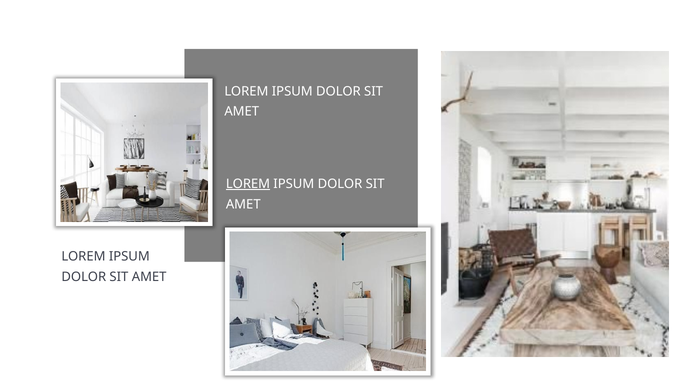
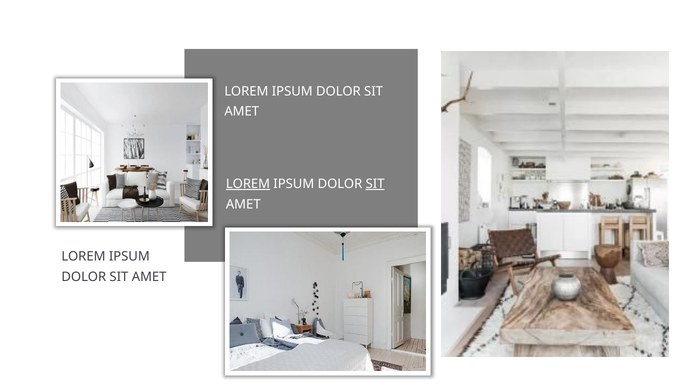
SIT underline: none -> present (375, 184)
